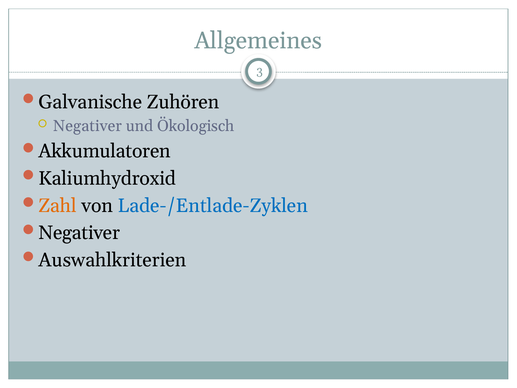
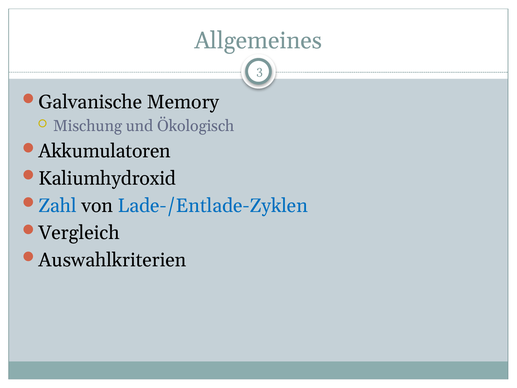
Zuhören: Zuhören -> Memory (183, 102)
Negativer: Negativer -> Mischung (88, 126)
Zahl colour: orange -> blue (58, 206)
Negativer: Negativer -> Vergleich (79, 233)
